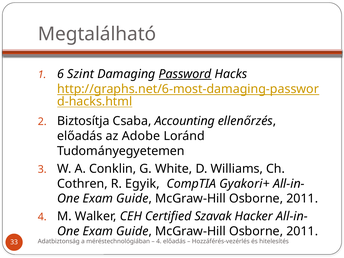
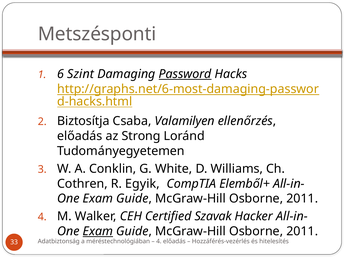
Megtalálható: Megtalálható -> Metszésponti (97, 34)
Accounting: Accounting -> Valamilyen (185, 121)
Adobe: Adobe -> Strong (141, 136)
Gyakori+: Gyakori+ -> Elemből+ (245, 184)
Exam underline: none -> present (98, 231)
